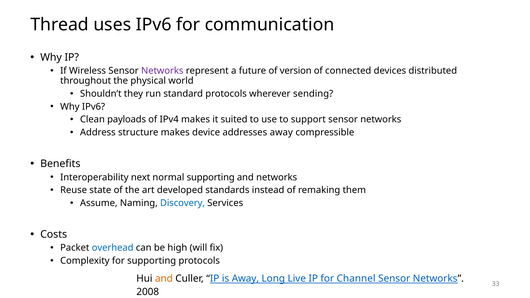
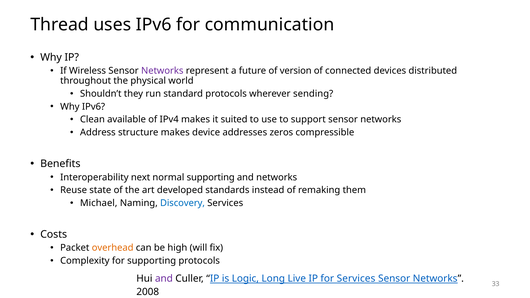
payloads: payloads -> available (127, 120)
addresses away: away -> zeros (281, 132)
Assume: Assume -> Michael (99, 203)
overhead colour: blue -> orange (113, 248)
and colour: orange -> purple (164, 279)
is Away: Away -> Logic (245, 279)
for Channel: Channel -> Services (356, 279)
